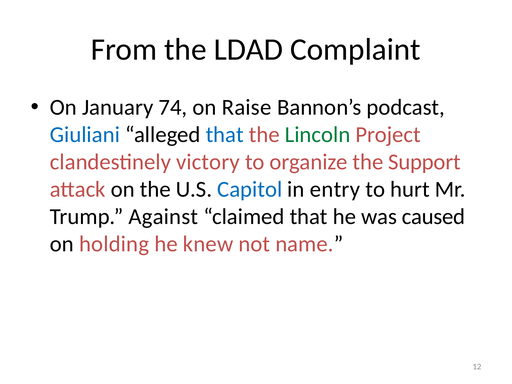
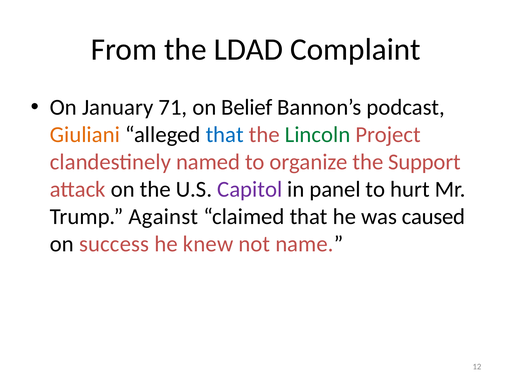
74: 74 -> 71 (173, 107)
Raise: Raise -> Belief (247, 107)
Giuliani colour: blue -> orange (85, 135)
victory: victory -> named (208, 162)
Capitol colour: blue -> purple (250, 189)
entry: entry -> panel (335, 189)
holding: holding -> success (114, 244)
